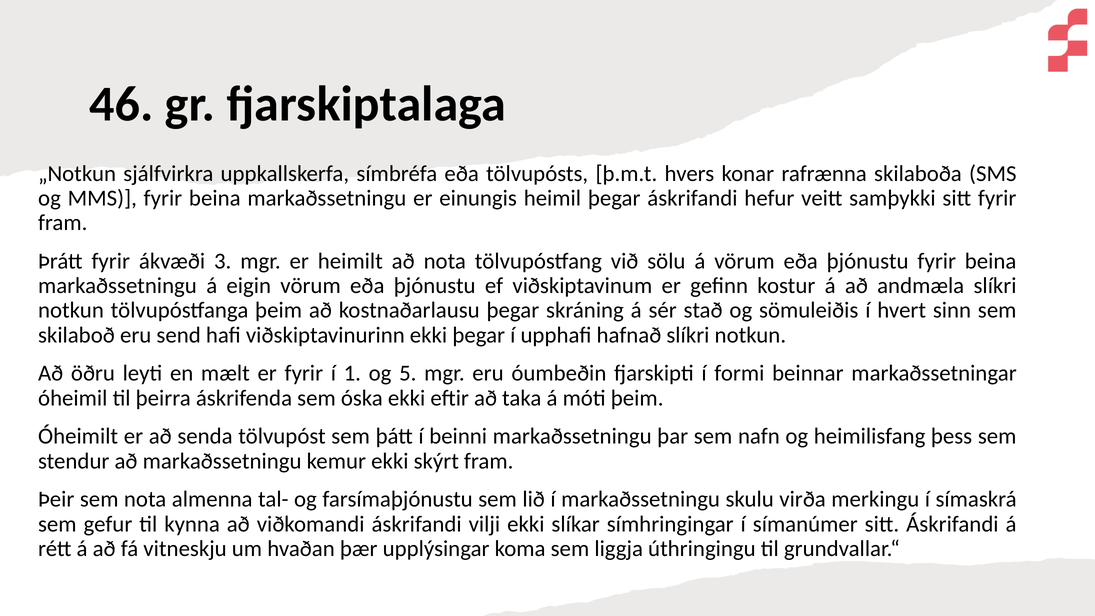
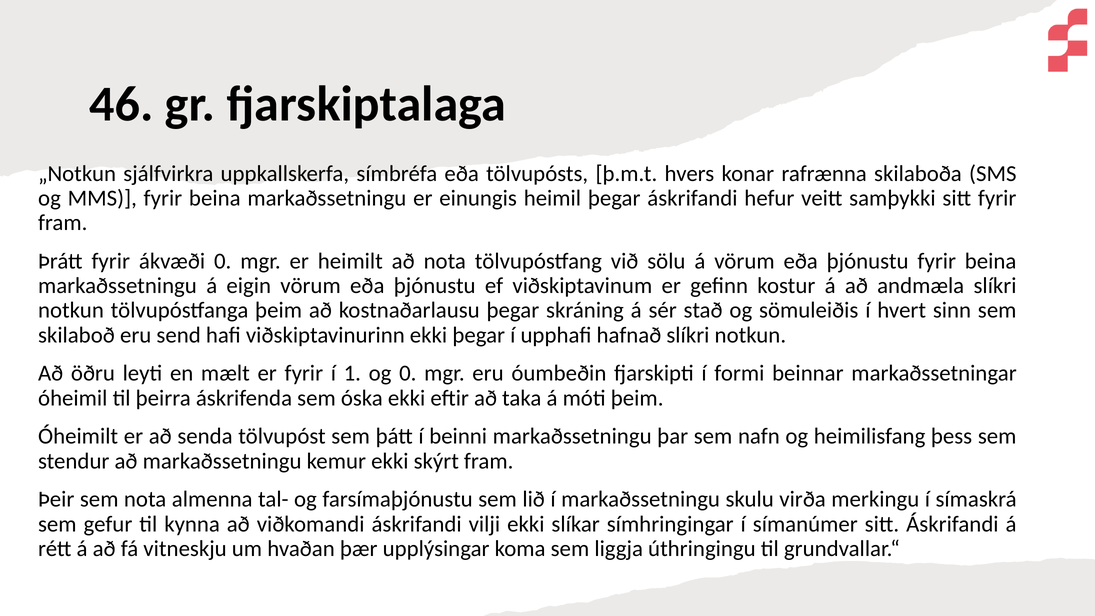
ákvæði 3: 3 -> 0 (223, 261)
og 5: 5 -> 0 (408, 373)
